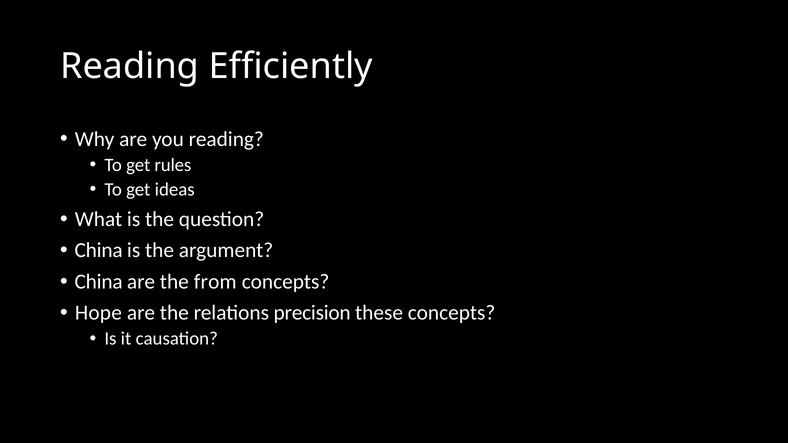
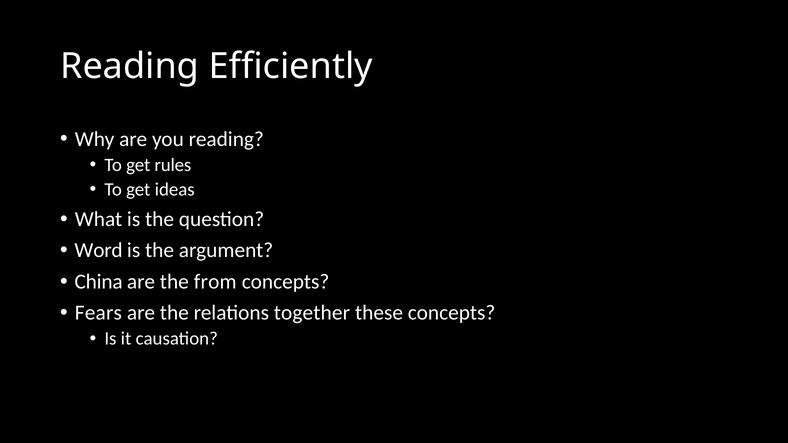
China: China -> Word (99, 251)
Hope: Hope -> Fears (98, 313)
precision: precision -> together (312, 313)
